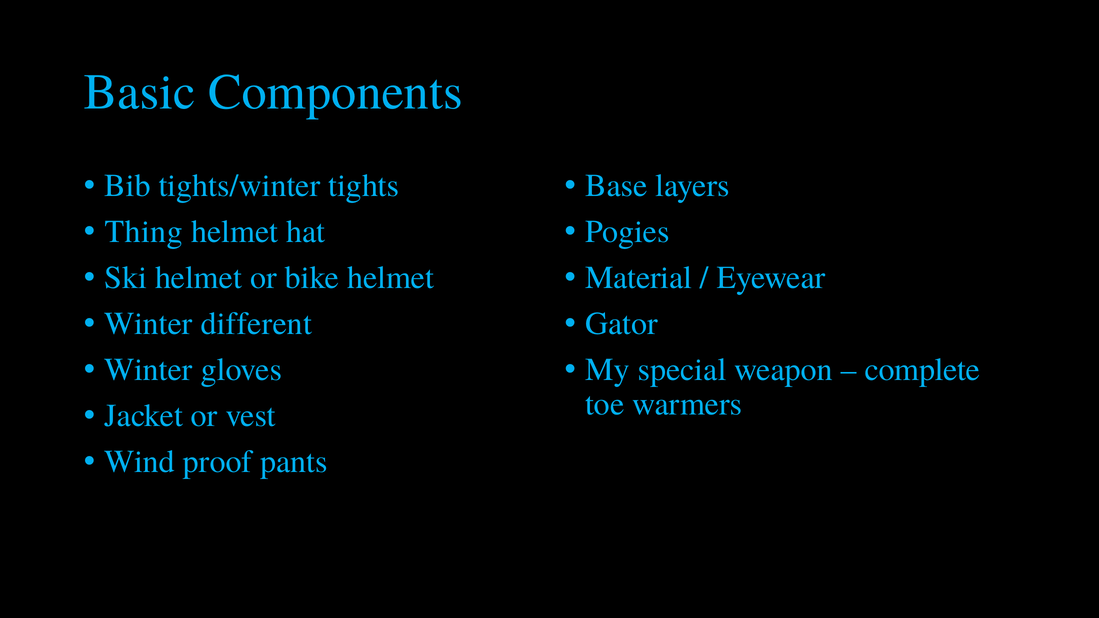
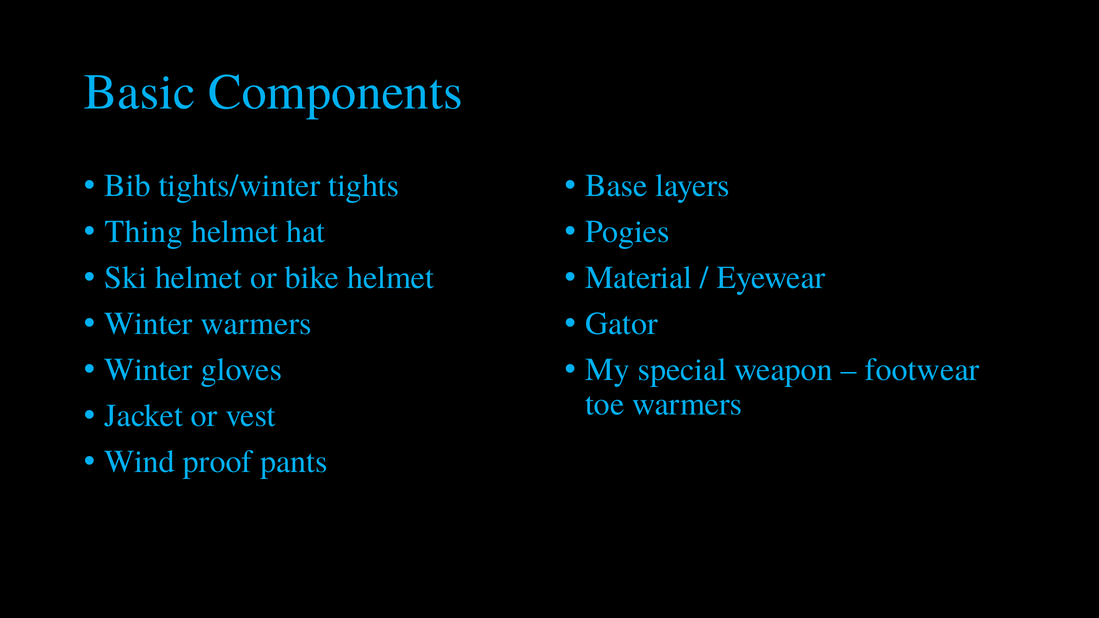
Winter different: different -> warmers (256, 324)
complete: complete -> footwear (922, 370)
